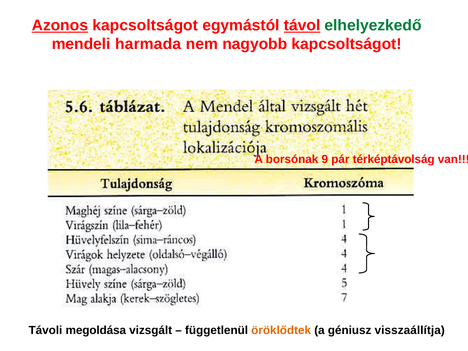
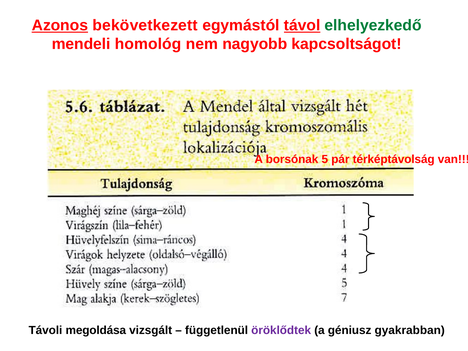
Azonos kapcsoltságot: kapcsoltságot -> bekövetkezett (145, 25)
harmada: harmada -> homológ (148, 44)
9: 9 -> 5 (325, 159)
öröklődtek colour: orange -> purple (281, 330)
visszaállítja: visszaállítja -> gyakrabban (410, 330)
